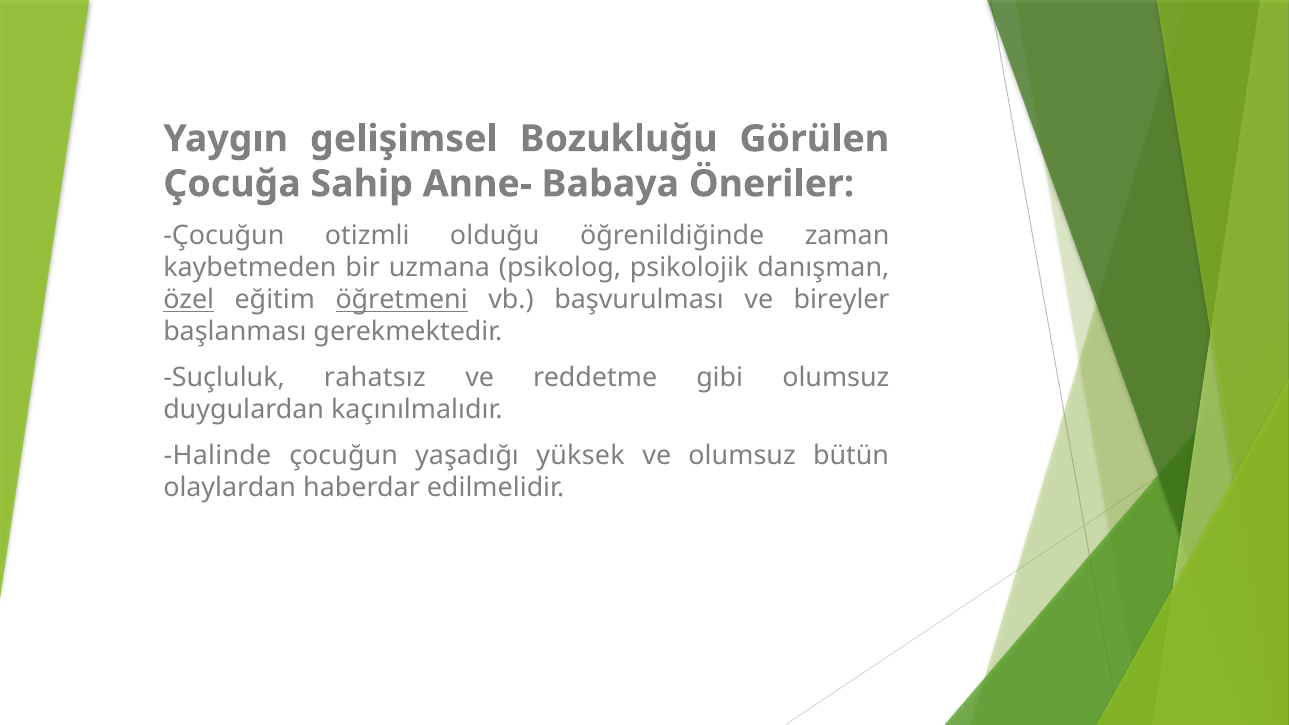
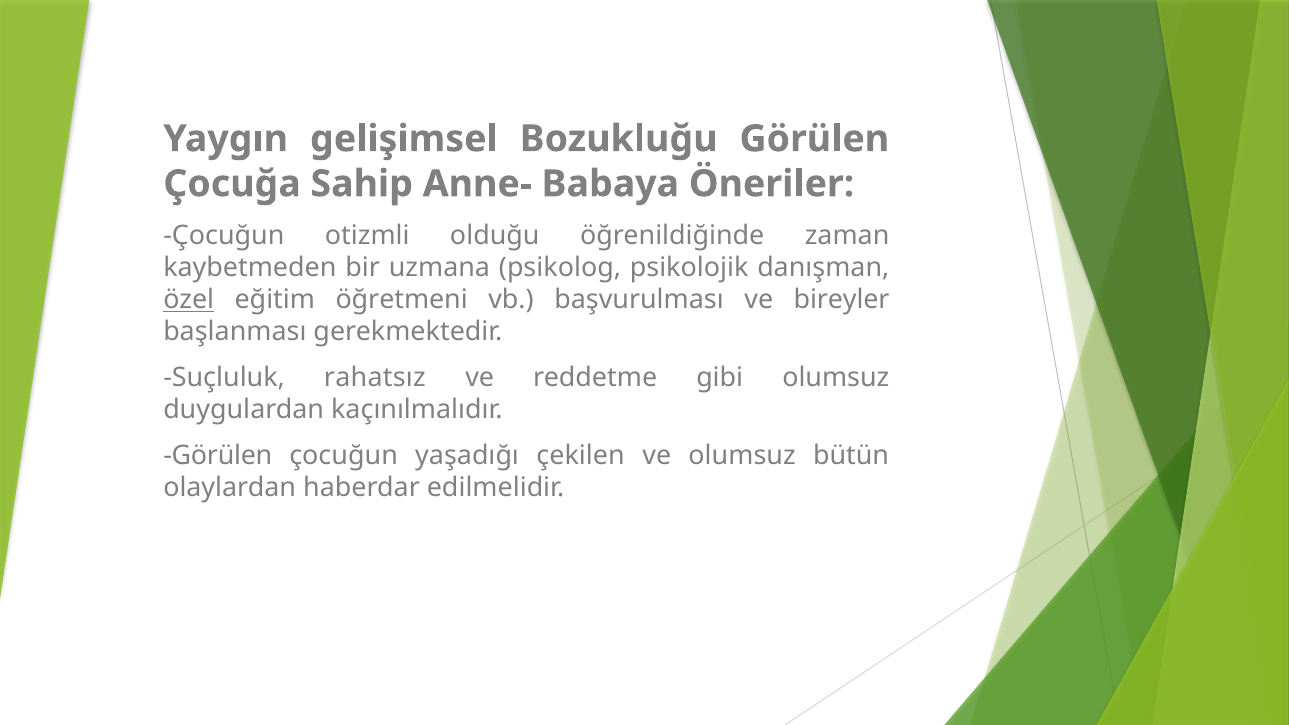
öğretmeni underline: present -> none (402, 300)
Halinde: Halinde -> Görülen (218, 456)
yüksek: yüksek -> çekilen (581, 456)
